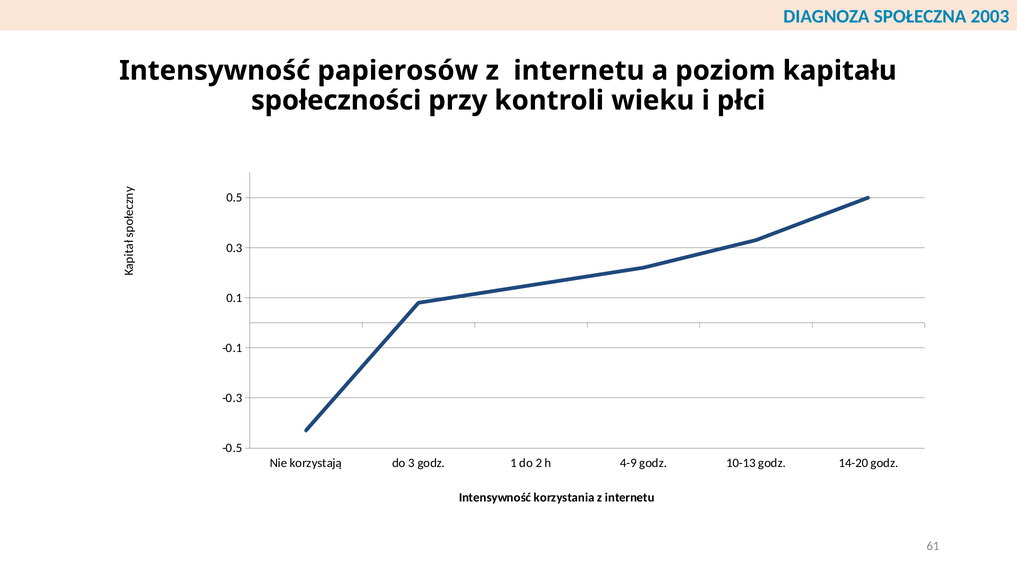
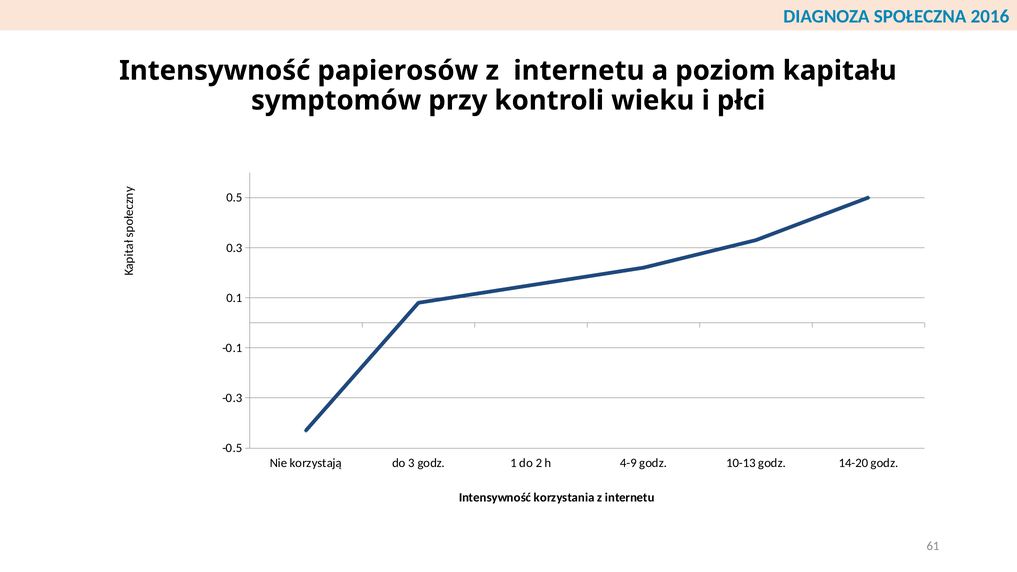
2003: 2003 -> 2016 (990, 16)
społeczności: społeczności -> symptomów (336, 100)
